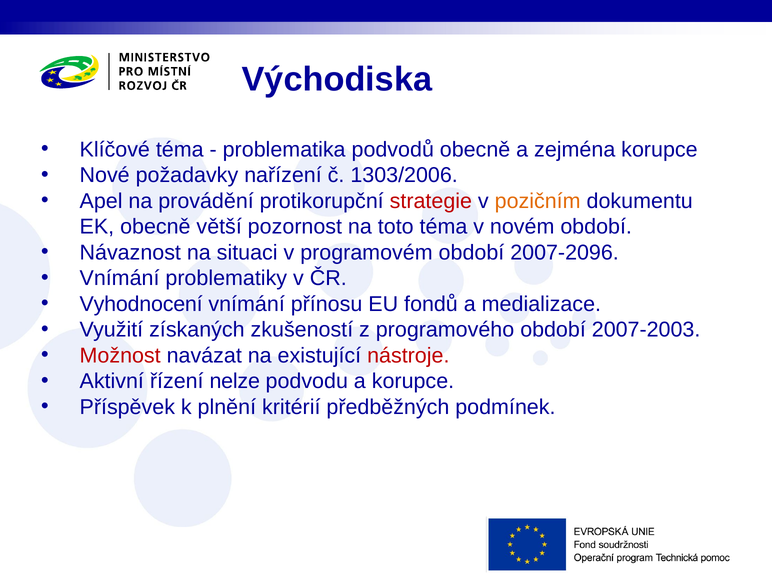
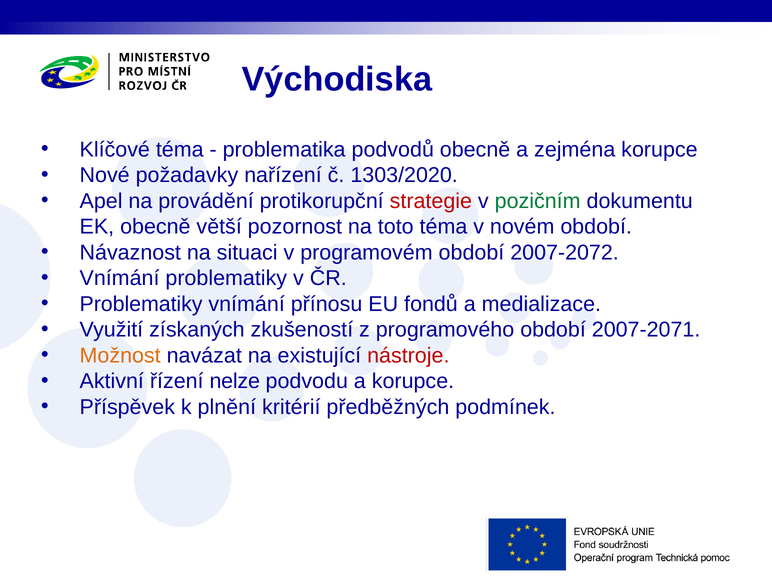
1303/2006: 1303/2006 -> 1303/2020 (404, 175)
pozičním colour: orange -> green (538, 201)
2007-2096: 2007-2096 -> 2007-2072 (565, 253)
Vyhodnocení: Vyhodnocení -> Problematiky (141, 304)
2007-2003: 2007-2003 -> 2007-2071 (646, 330)
Možnost colour: red -> orange (120, 356)
